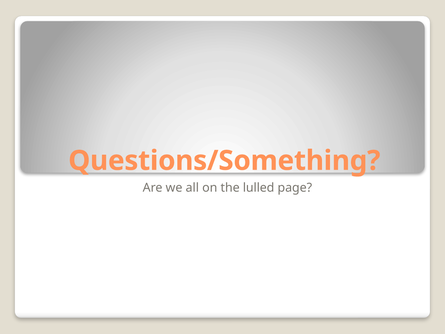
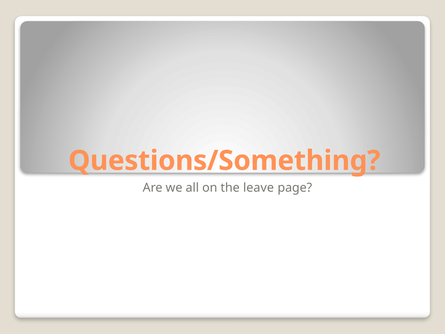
lulled: lulled -> leave (259, 188)
